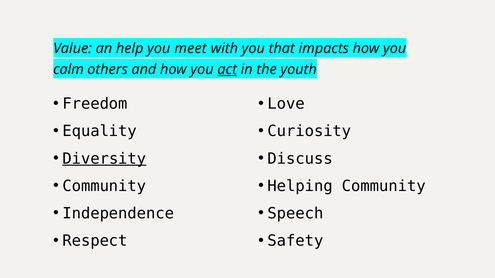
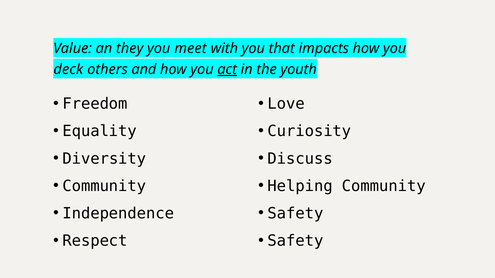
help: help -> they (130, 49)
calm: calm -> deck (68, 69)
Diversity underline: present -> none (104, 159)
Speech: Speech -> Safety (295, 214)
